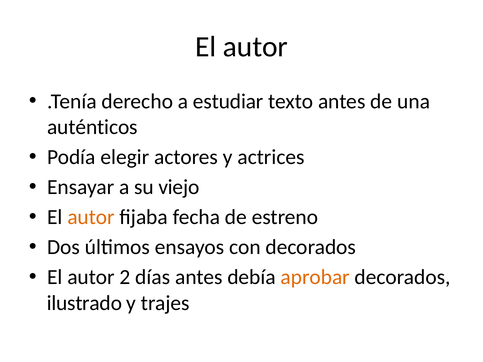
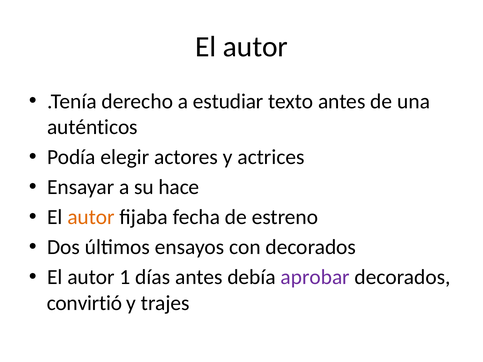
viejo: viejo -> hace (179, 187)
2: 2 -> 1 (125, 277)
aprobar colour: orange -> purple (315, 277)
ilustrado: ilustrado -> convirtió (84, 303)
